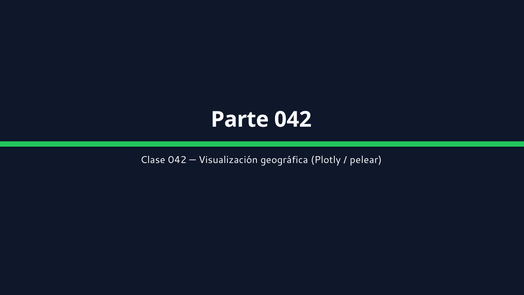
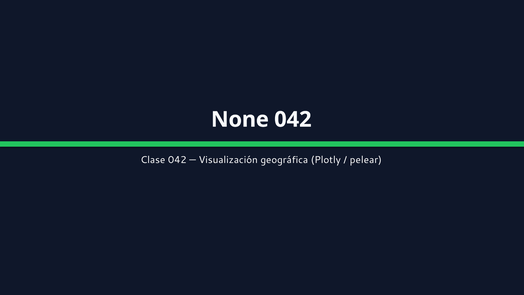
Parte: Parte -> None (240, 119)
